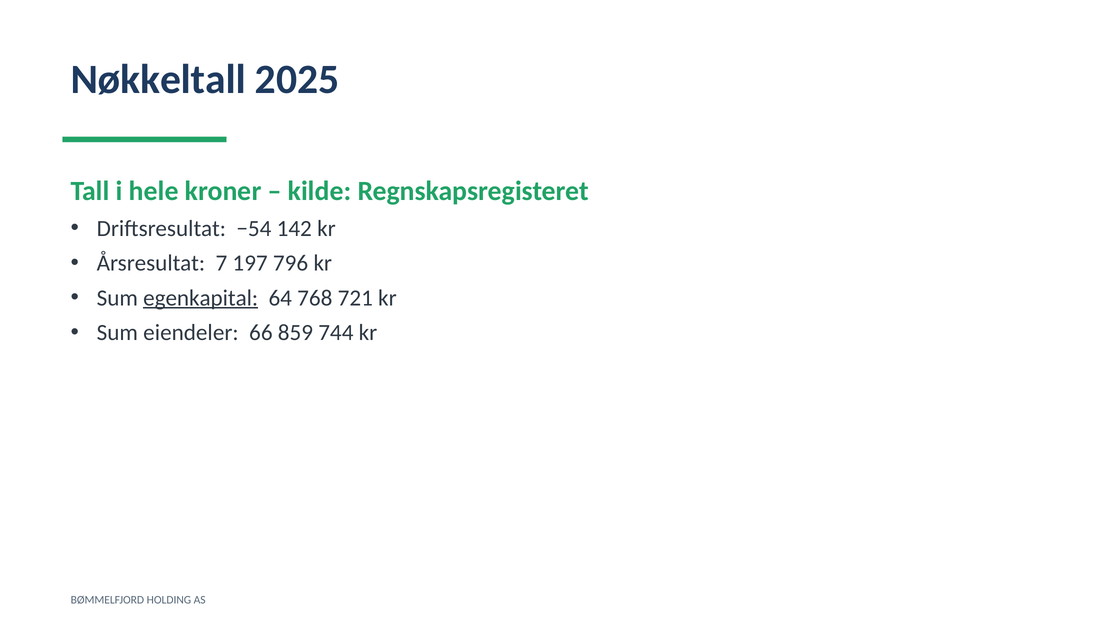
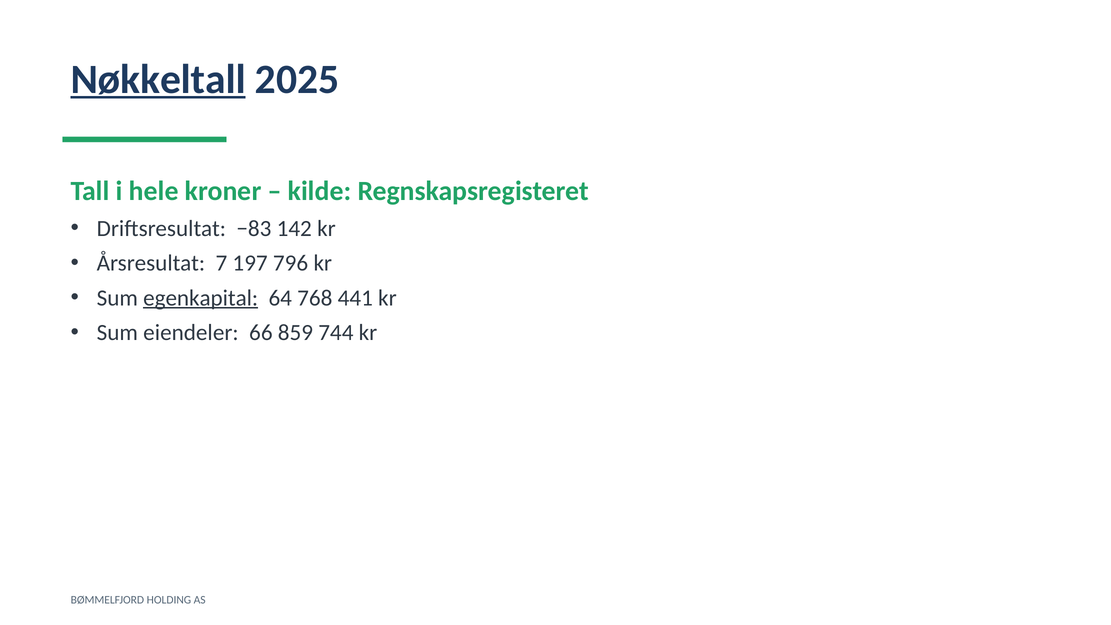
Nøkkeltall underline: none -> present (158, 79)
−54: −54 -> −83 (254, 228)
721: 721 -> 441 (355, 298)
